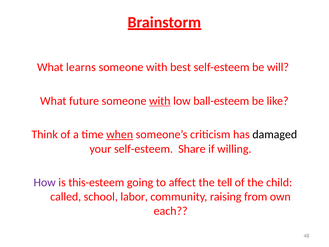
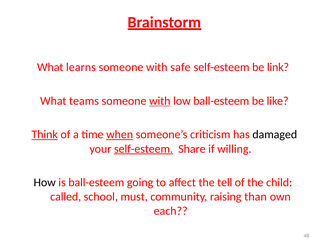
best: best -> safe (180, 67)
will: will -> link (278, 67)
future: future -> teams (84, 101)
Think underline: none -> present (45, 134)
self-esteem underline: none -> present (144, 149)
How colour: purple -> black (45, 182)
is this-esteem: this-esteem -> ball-esteem (96, 182)
labor: labor -> must (134, 197)
from: from -> than (256, 197)
